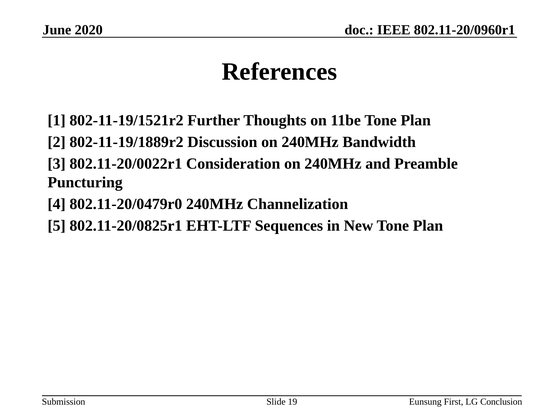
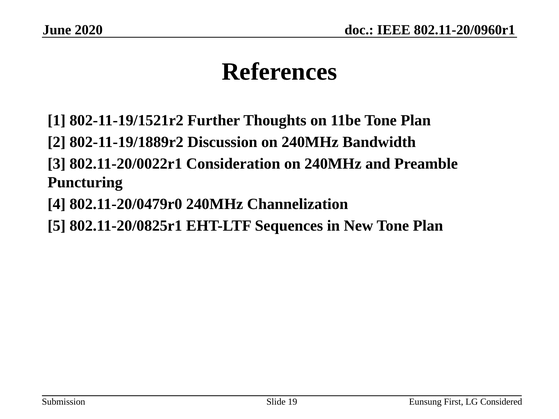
Conclusion: Conclusion -> Considered (501, 402)
